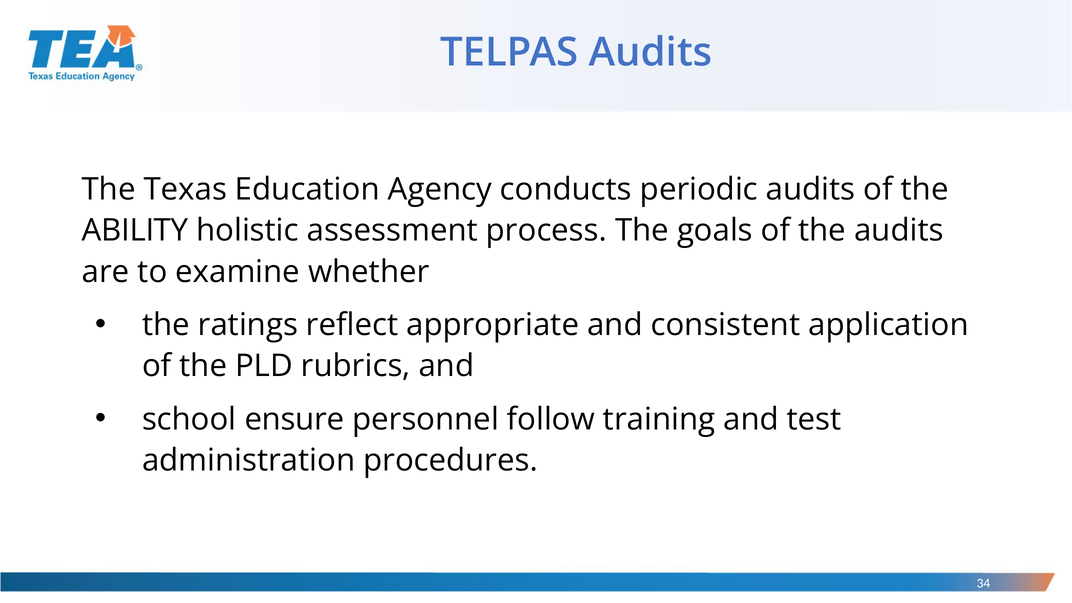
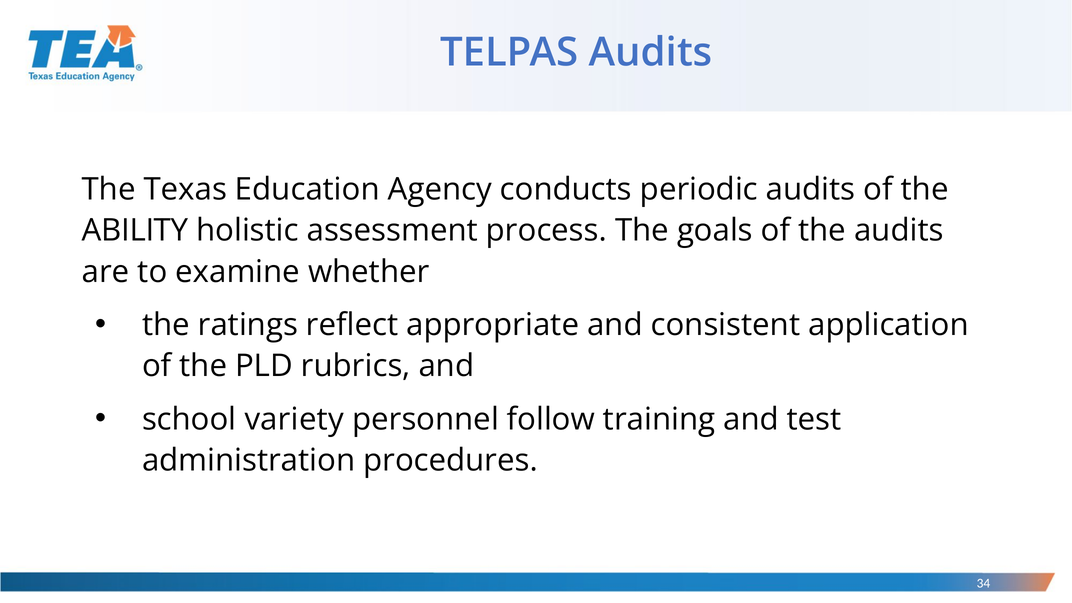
ensure: ensure -> variety (294, 419)
